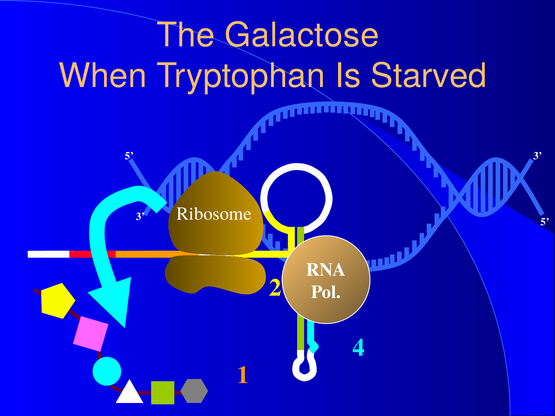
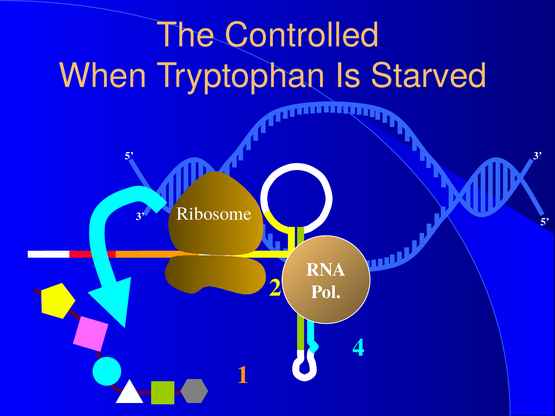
Galactose: Galactose -> Controlled (302, 35)
